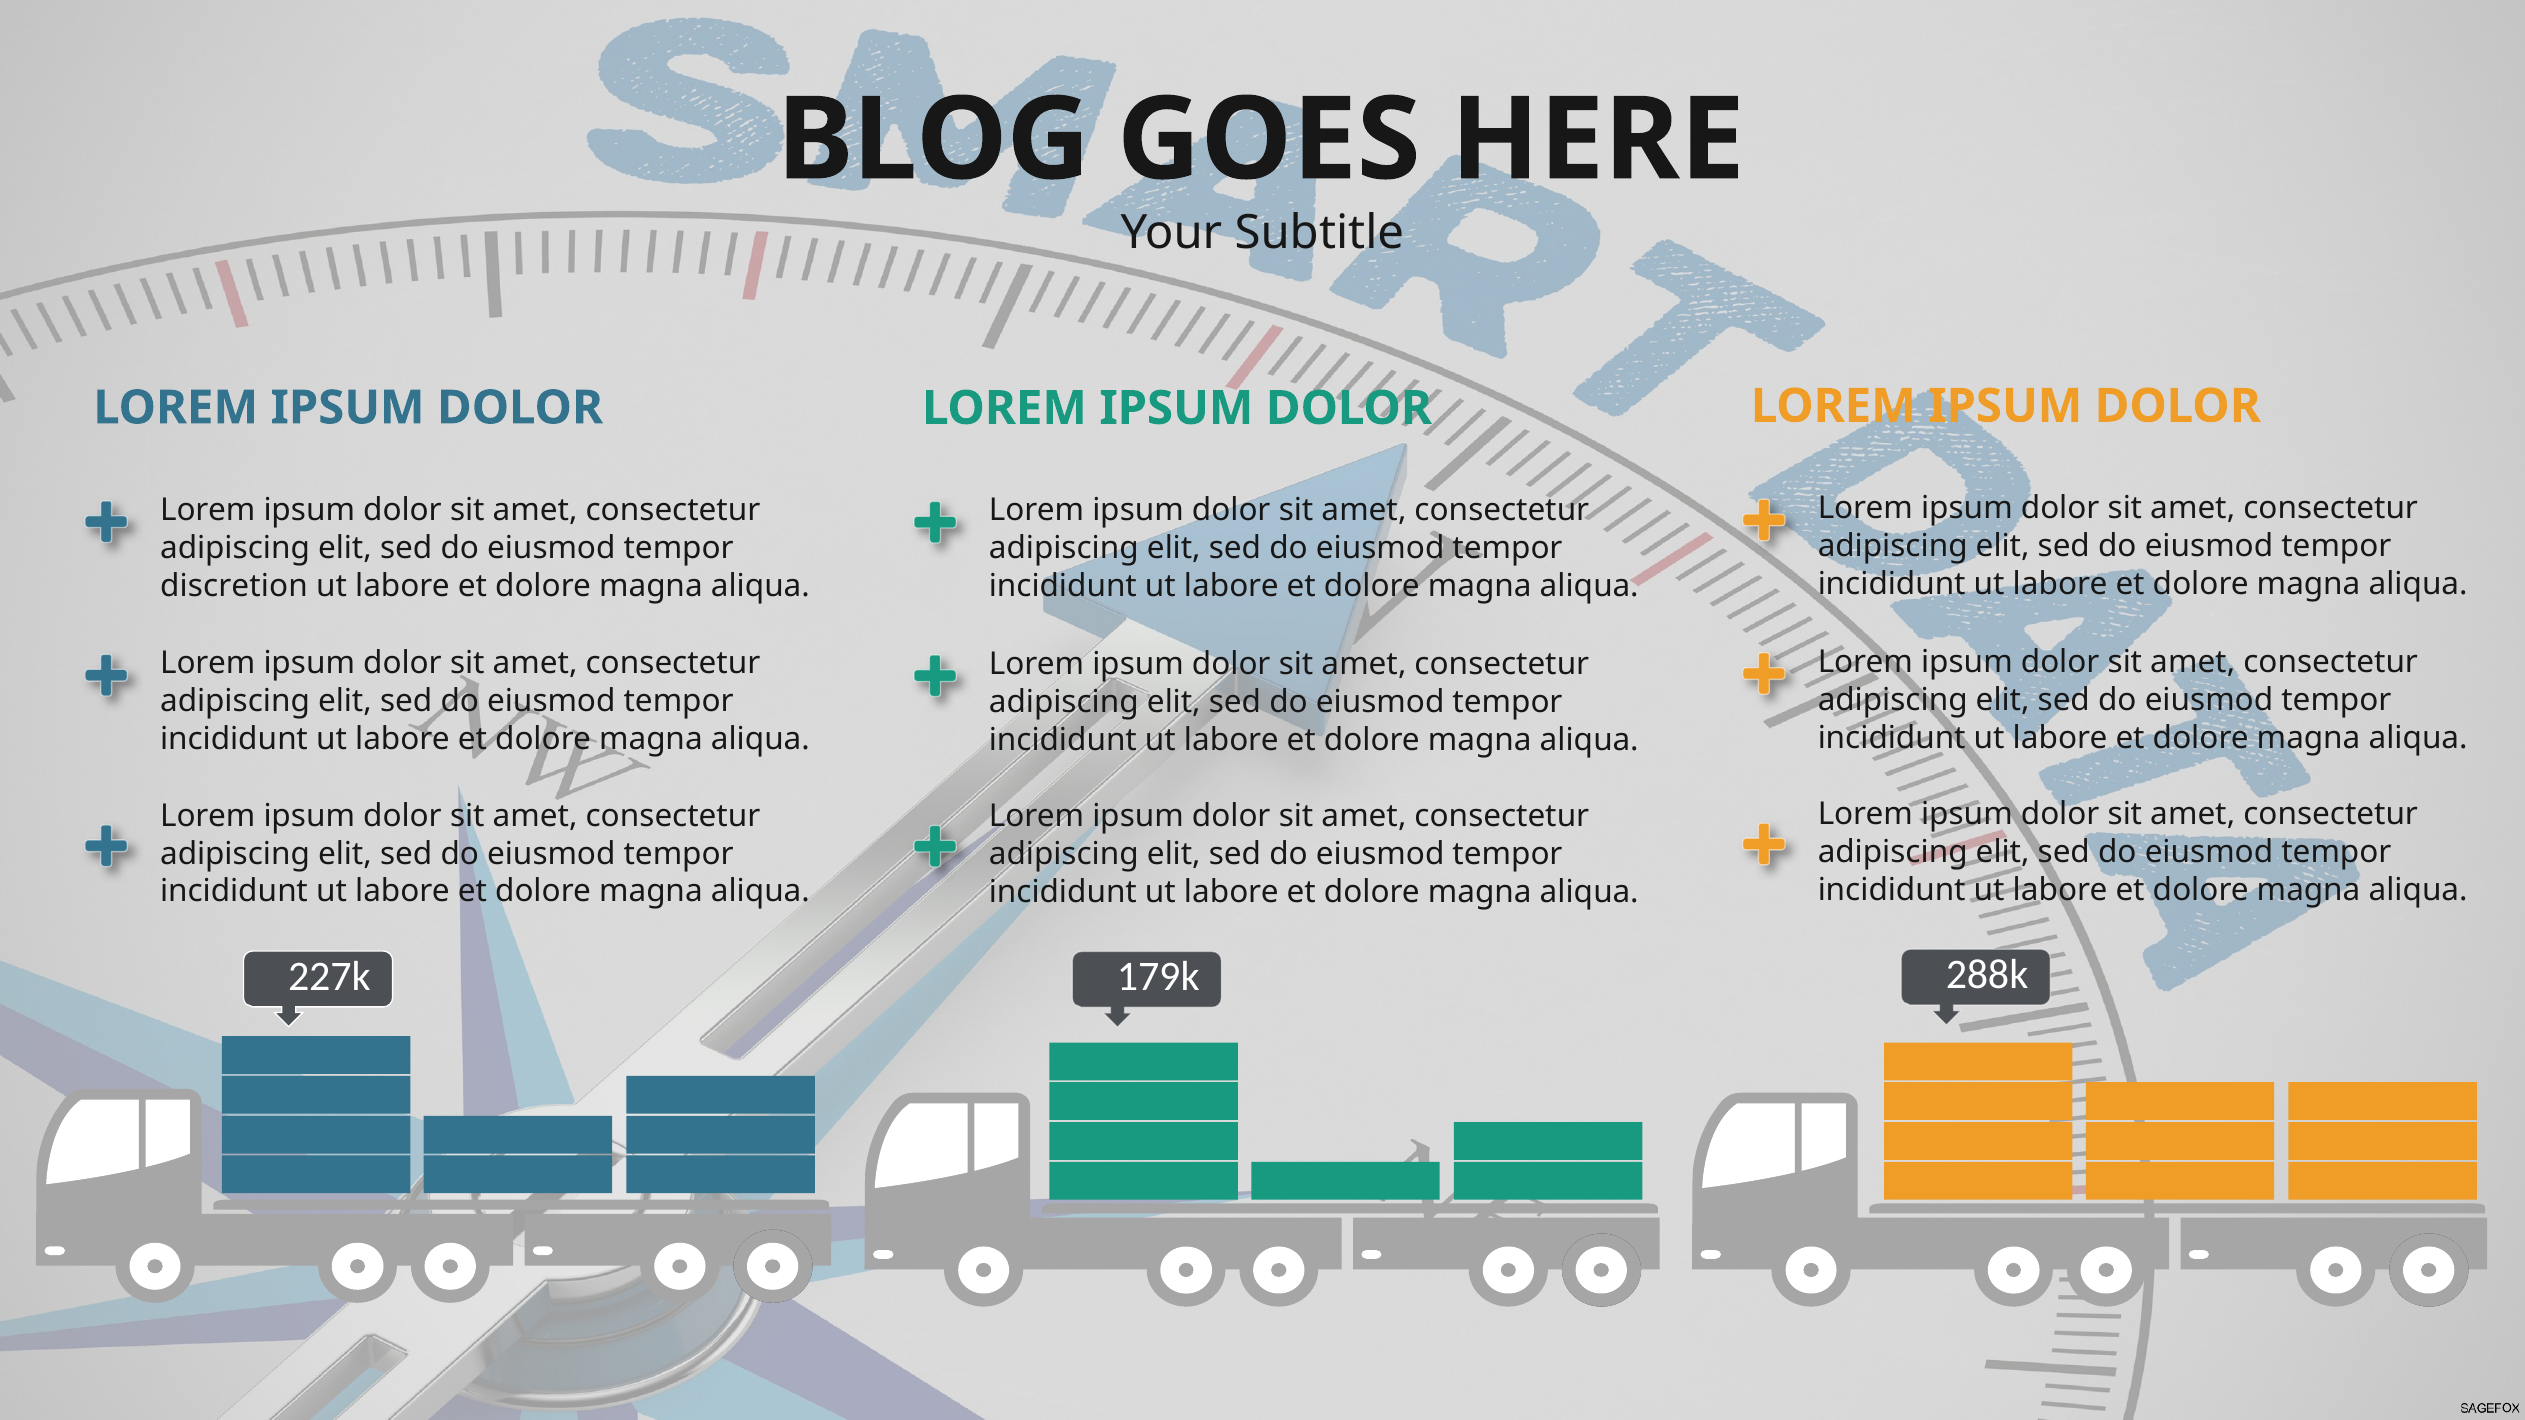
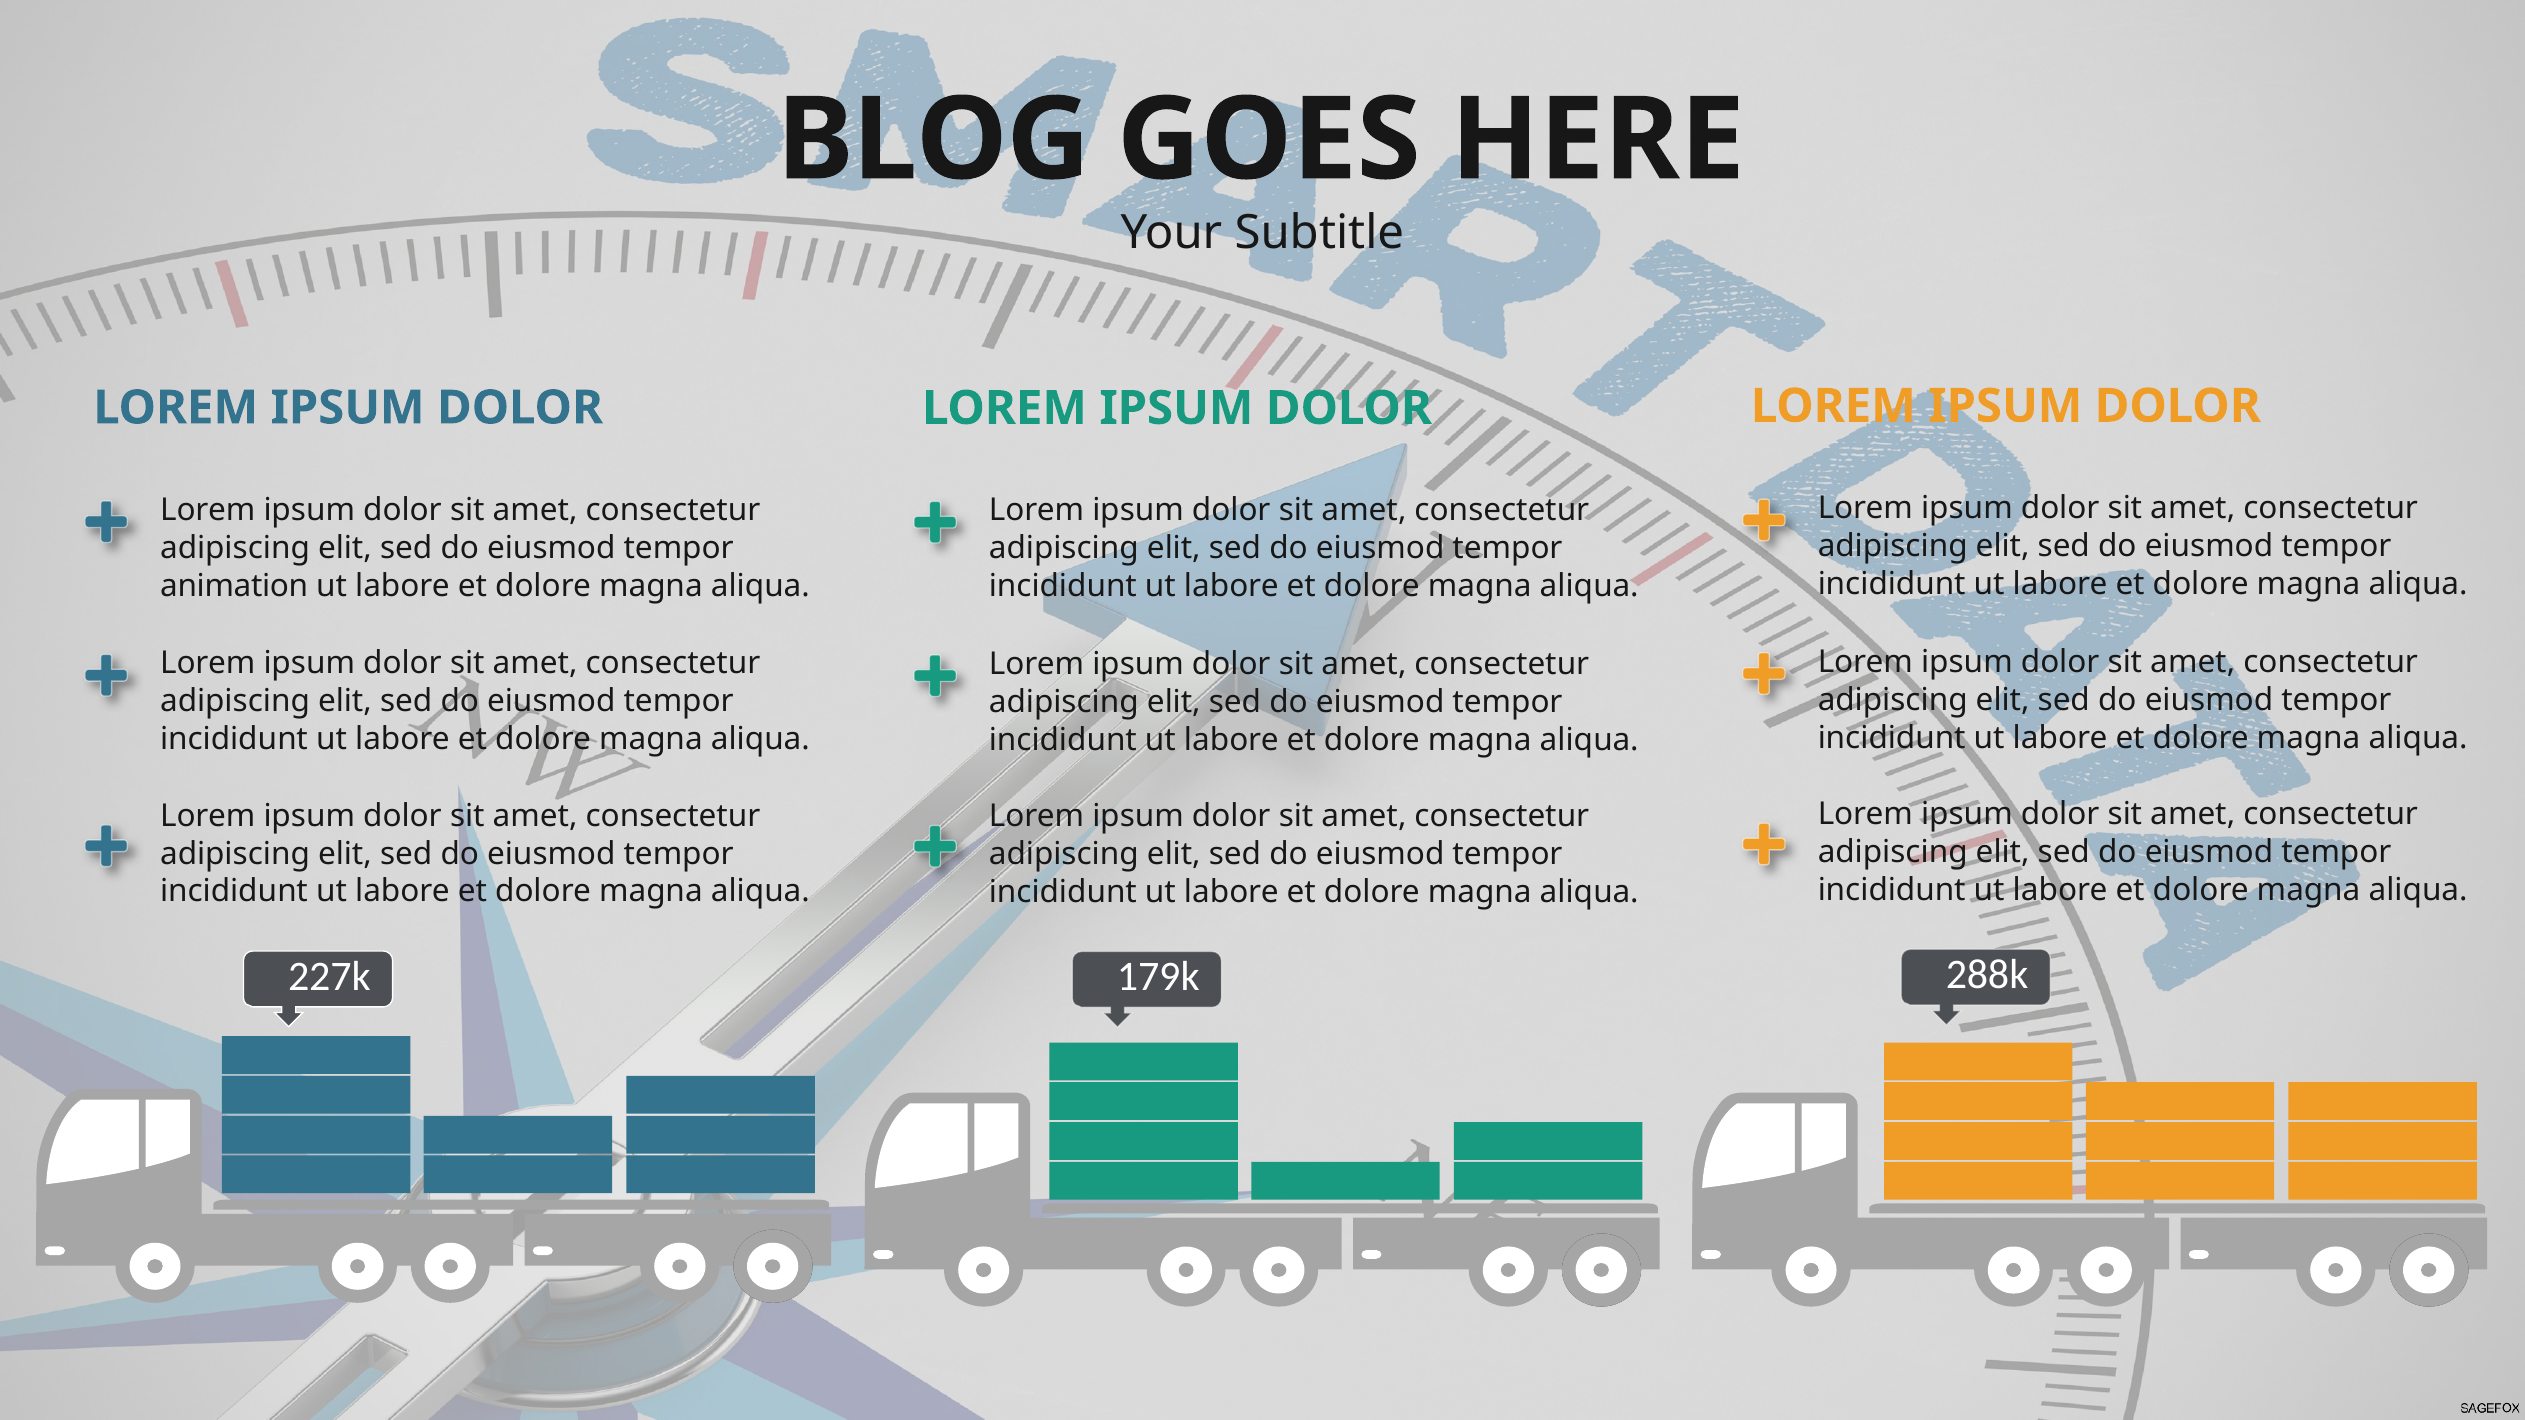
discretion: discretion -> animation (234, 586)
